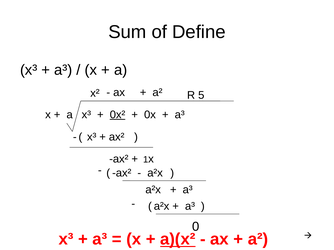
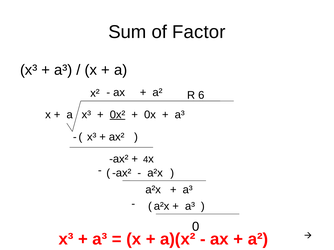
Define: Define -> Factor (199, 32)
5: 5 -> 6 (201, 95)
1: 1 -> 4 (146, 160)
a)(x² underline: present -> none (178, 240)
